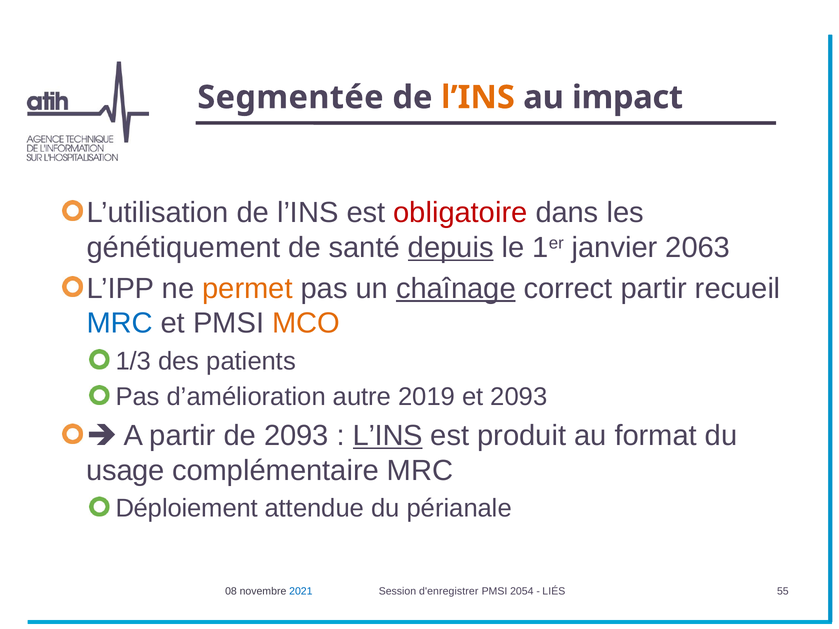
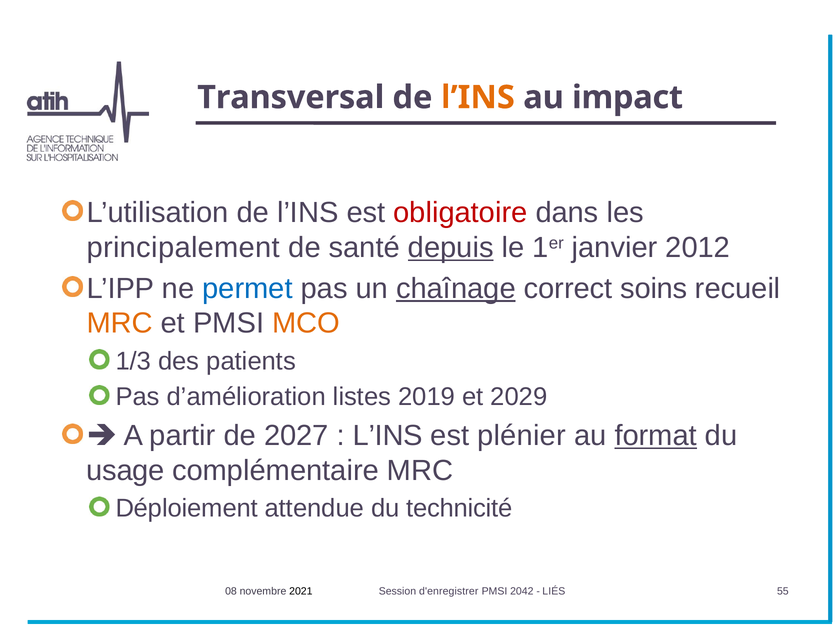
Segmentée: Segmentée -> Transversal (291, 97)
génétiquement: génétiquement -> principalement (183, 248)
2063: 2063 -> 2012 (698, 248)
permet colour: orange -> blue (247, 289)
correct partir: partir -> soins (654, 289)
MRC colour: blue -> orange (120, 323)
autre: autre -> listes (362, 397)
et 2093: 2093 -> 2029 (519, 397)
de 2093: 2093 -> 2027 (296, 436)
L’INS underline: present -> none (388, 436)
produit: produit -> plénier (522, 436)
format underline: none -> present (656, 436)
périanale: périanale -> technicité (459, 509)
2021 colour: blue -> black (301, 592)
2054: 2054 -> 2042 (522, 591)
